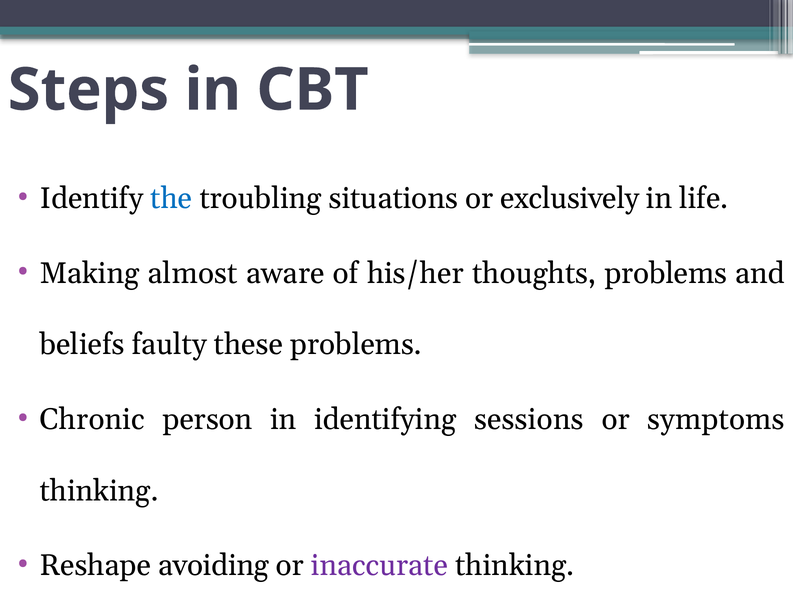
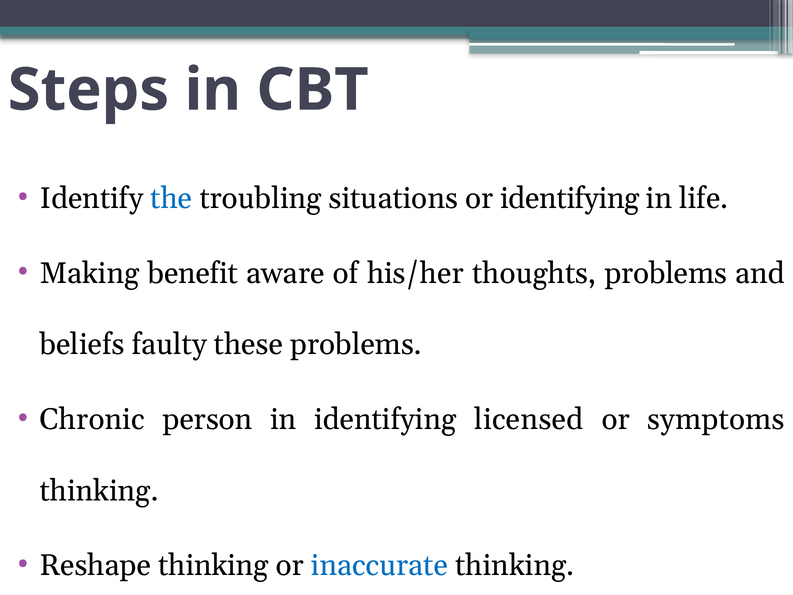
or exclusively: exclusively -> identifying (570, 198)
almost: almost -> benefit (193, 273)
sessions: sessions -> licensed (529, 419)
Reshape avoiding: avoiding -> thinking (213, 565)
inaccurate colour: purple -> blue (379, 565)
